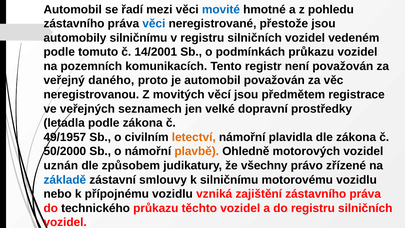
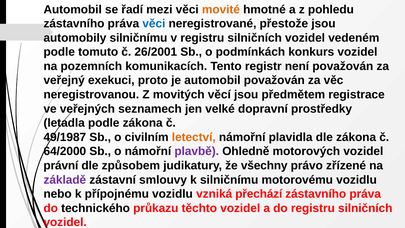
movité colour: blue -> orange (221, 9)
14/2001: 14/2001 -> 26/2001 (156, 52)
podmínkách průkazu: průkazu -> konkurs (311, 52)
daného: daného -> exekuci (111, 80)
49/1957: 49/1957 -> 49/1987 (65, 137)
50/2000: 50/2000 -> 64/2000 (65, 151)
plavbě colour: orange -> purple (197, 151)
uznán: uznán -> právní (61, 165)
základě colour: blue -> purple (65, 180)
zajištění: zajištění -> přechází (259, 194)
